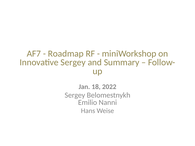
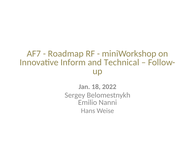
Innovative Sergey: Sergey -> Inform (73, 62)
Summary: Summary -> Technical (122, 62)
